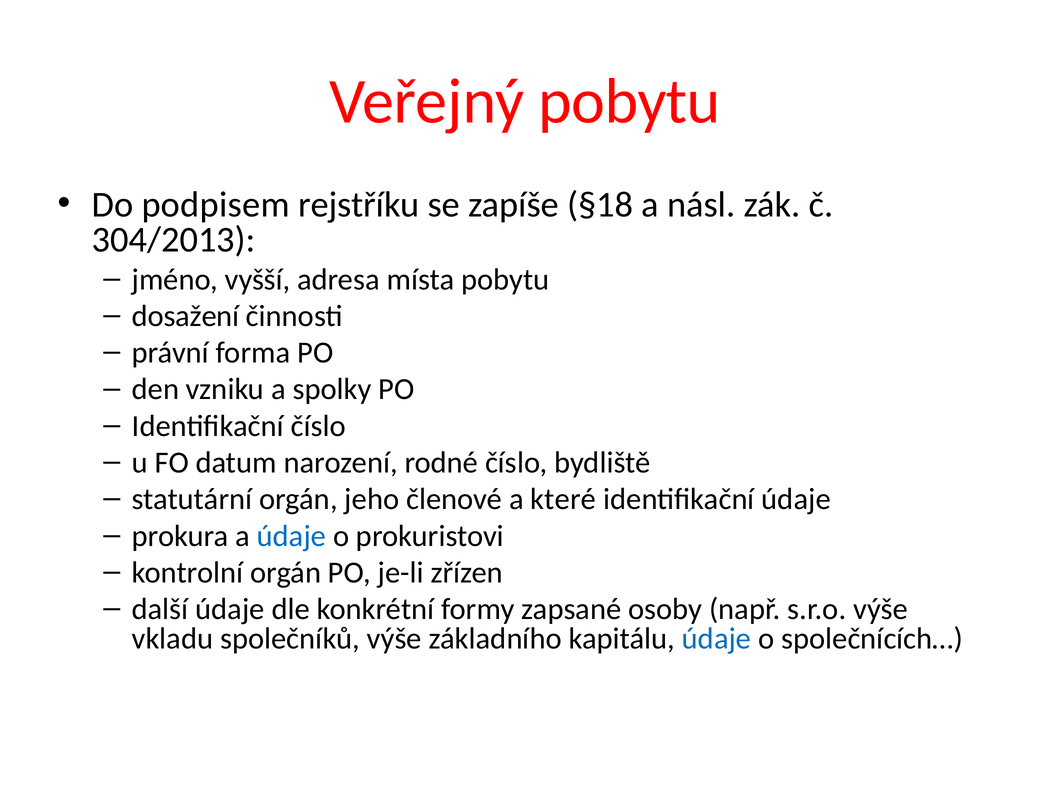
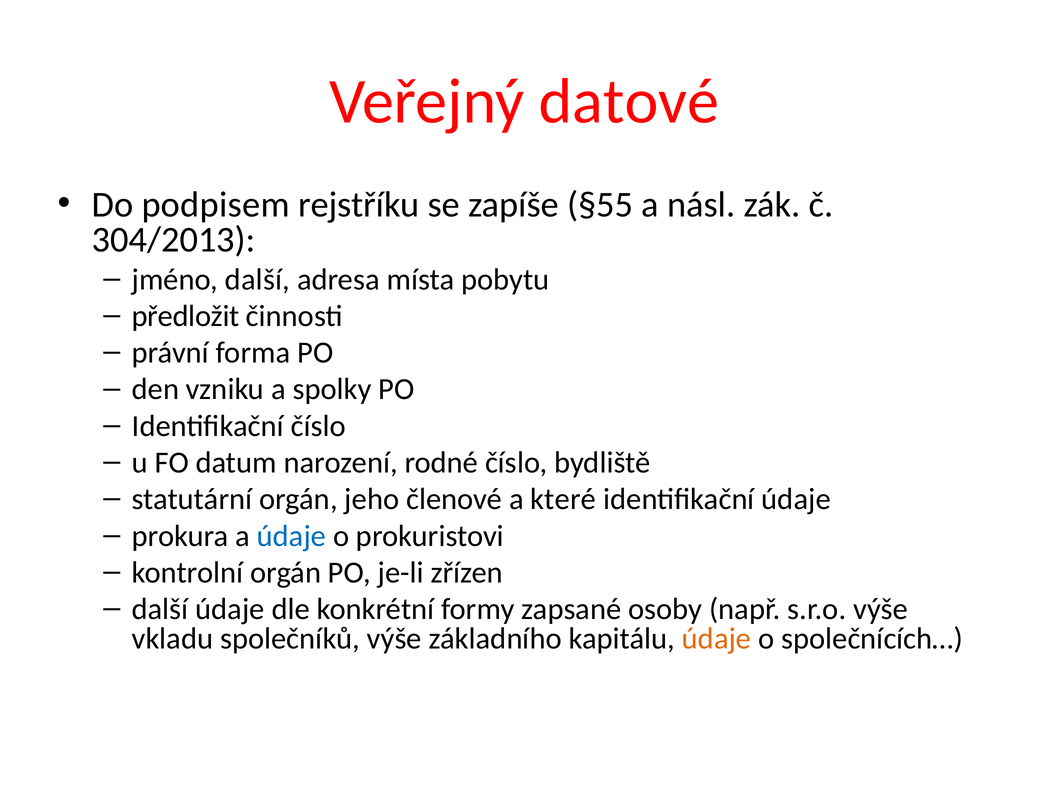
Veřejný pobytu: pobytu -> datové (629, 102)
§18: §18 -> §55 (600, 205)
jméno vyšší: vyšší -> další (257, 279)
dosažení: dosažení -> předložit (186, 316)
údaje colour: blue -> orange (717, 638)
